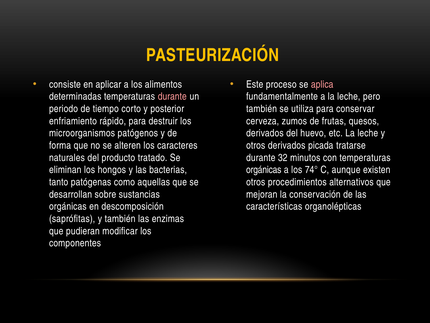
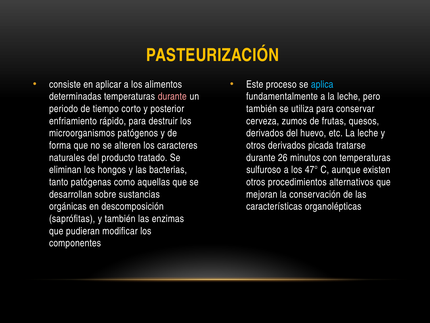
aplica colour: pink -> light blue (322, 84)
32: 32 -> 26 (283, 157)
orgánicas: orgánicas -> sulfuroso (264, 170)
74°: 74° -> 47° (311, 170)
